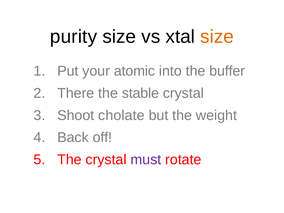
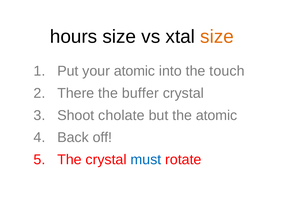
purity: purity -> hours (74, 37)
buffer: buffer -> touch (227, 71)
stable: stable -> buffer (140, 93)
the weight: weight -> atomic (217, 115)
must colour: purple -> blue (146, 160)
